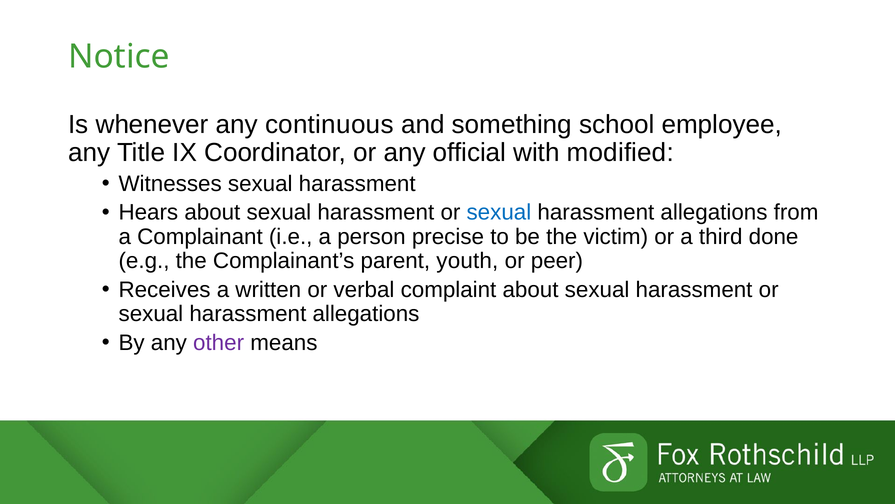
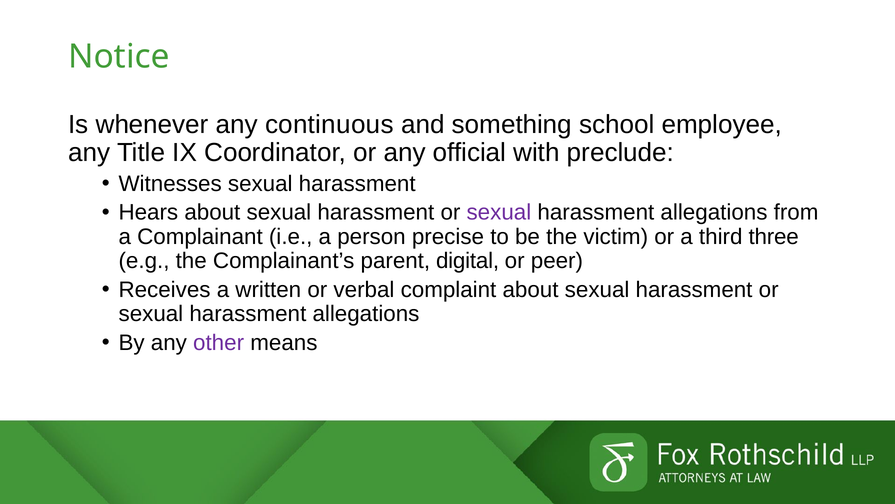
modified: modified -> preclude (620, 153)
sexual colour: blue -> purple (499, 212)
done: done -> three (774, 236)
youth: youth -> digital (468, 261)
